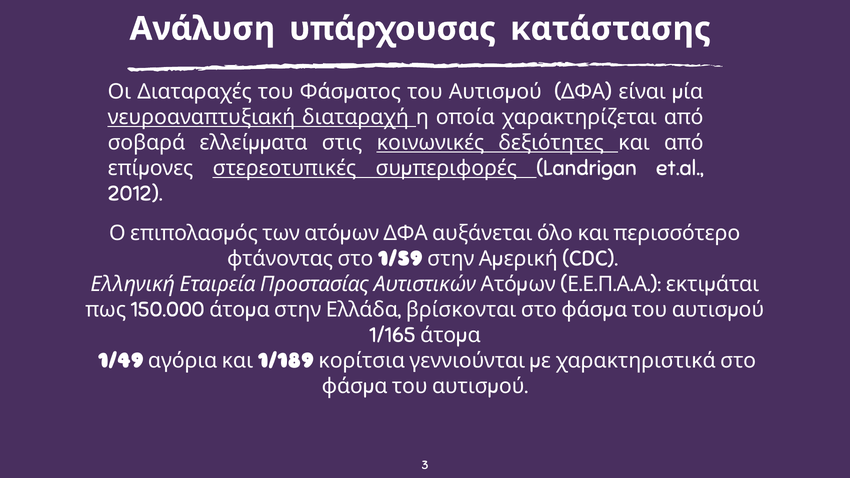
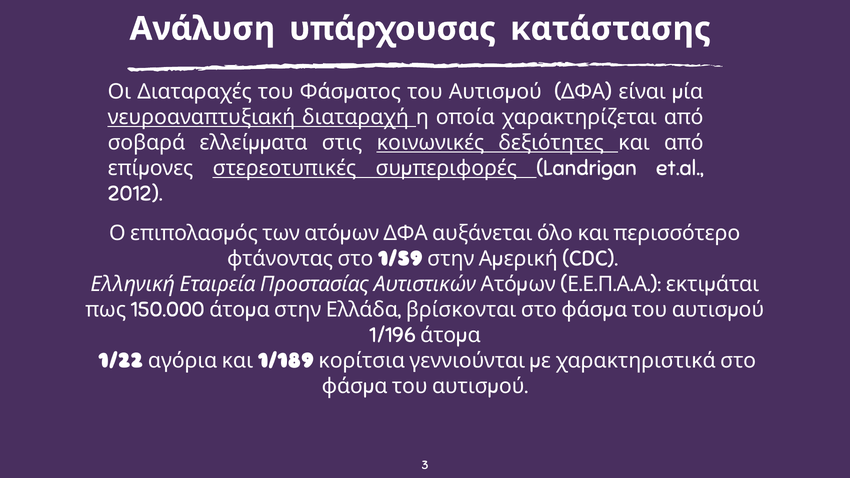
1/165: 1/165 -> 1/196 (392, 335)
1/49: 1/49 -> 1/22 (121, 361)
